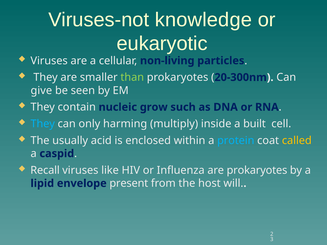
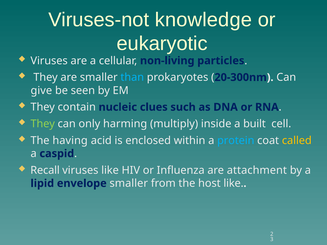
than colour: light green -> light blue (132, 77)
grow: grow -> clues (154, 107)
They colour: light blue -> light green (43, 124)
usually: usually -> having (70, 141)
are prokaryotes: prokaryotes -> attachment (257, 170)
envelope present: present -> smaller (129, 184)
host will: will -> like (234, 184)
